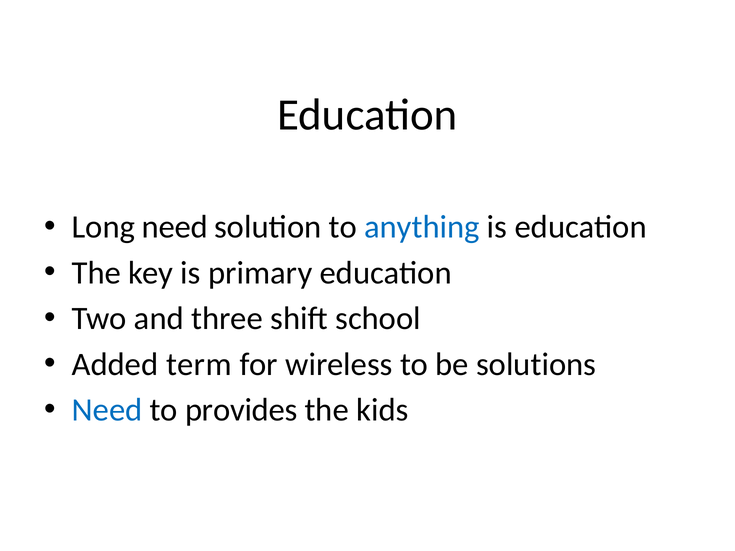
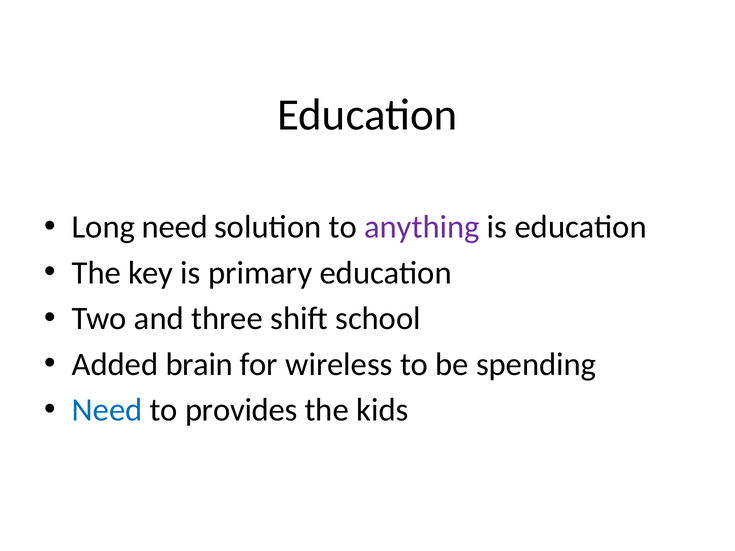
anything colour: blue -> purple (422, 227)
term: term -> brain (199, 364)
solutions: solutions -> spending (536, 364)
